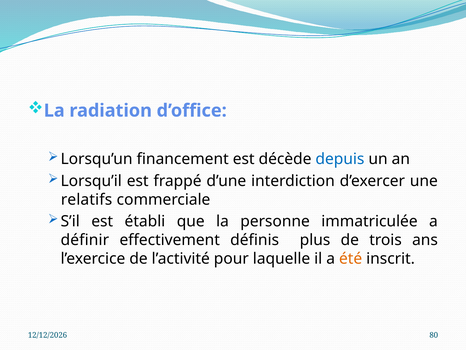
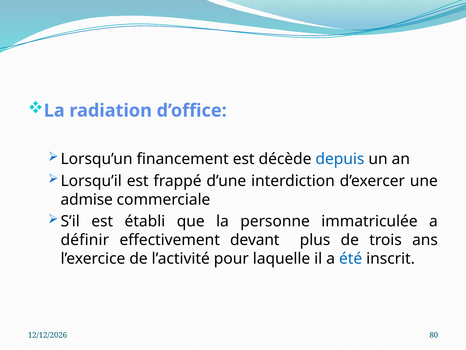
relatifs: relatifs -> admise (87, 199)
définis: définis -> devant (255, 240)
été colour: orange -> blue (351, 258)
